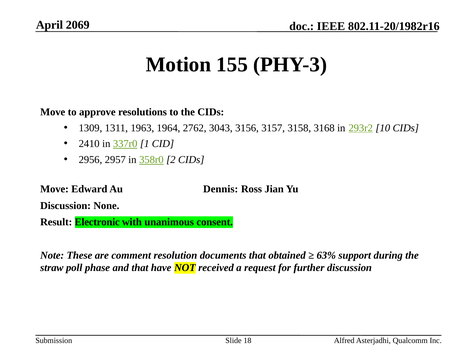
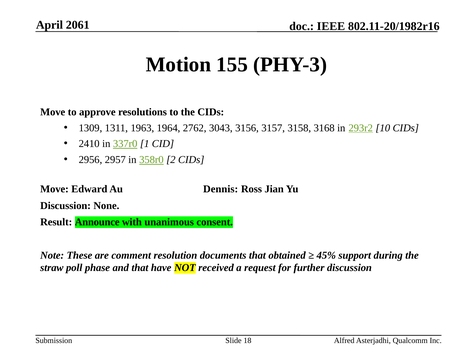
2069: 2069 -> 2061 (78, 25)
Electronic: Electronic -> Announce (97, 222)
63%: 63% -> 45% (326, 255)
